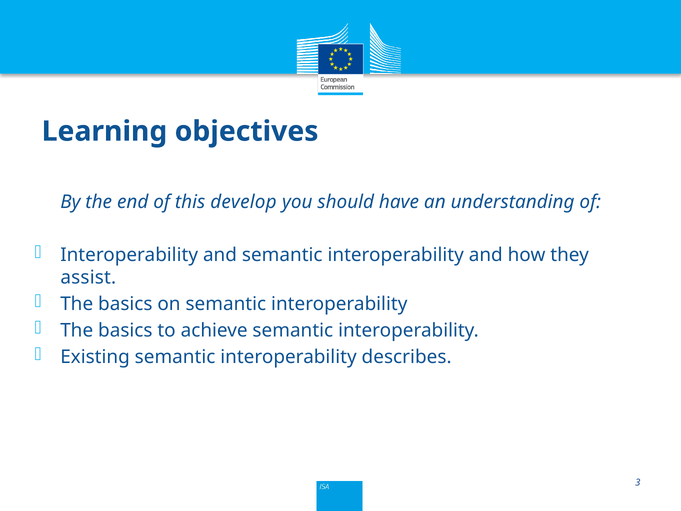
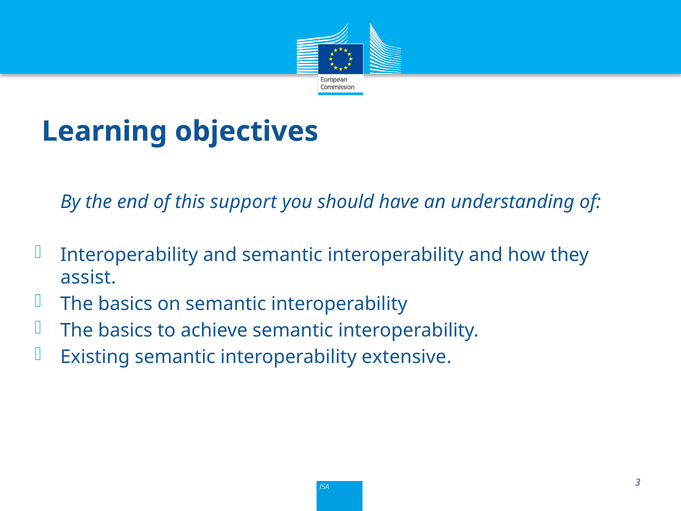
develop: develop -> support (243, 202)
describes: describes -> extensive (407, 357)
